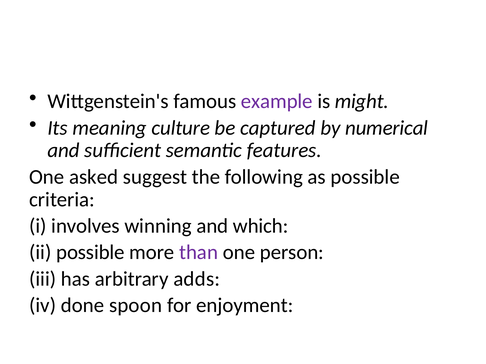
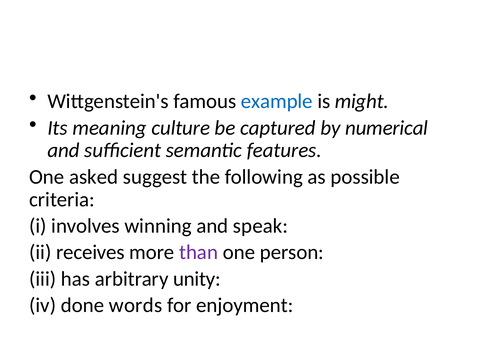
example colour: purple -> blue (277, 102)
which: which -> speak (261, 226)
ii possible: possible -> receives (90, 253)
adds: adds -> unity (197, 279)
spoon: spoon -> words (136, 306)
